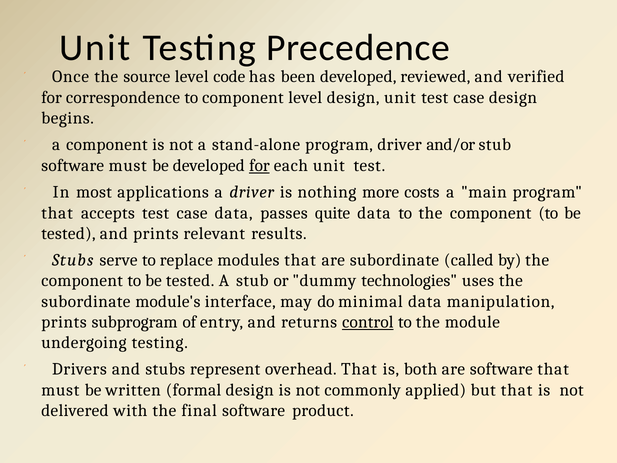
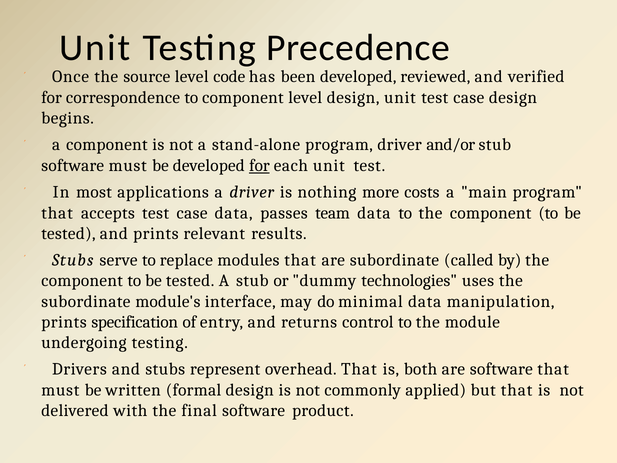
quite: quite -> team (333, 213)
subprogram: subprogram -> specification (135, 322)
control underline: present -> none (368, 322)
